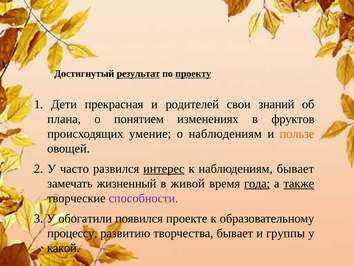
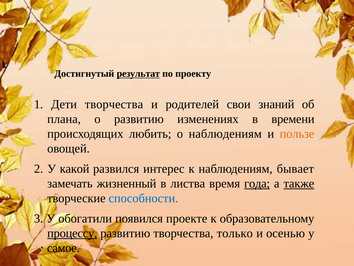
проекту underline: present -> none (193, 74)
Дети прекрасная: прекрасная -> творчества (114, 104)
о понятием: понятием -> развитию (139, 119)
фруктов: фруктов -> времени (293, 119)
умение: умение -> любить (150, 134)
часто: часто -> какой (75, 168)
интерес underline: present -> none (164, 168)
живой: живой -> листва (188, 183)
способности colour: purple -> blue (143, 198)
процессу underline: none -> present (72, 233)
творчества бывает: бывает -> только (235, 233)
группы: группы -> осенью (286, 233)
какой: какой -> самое (63, 248)
